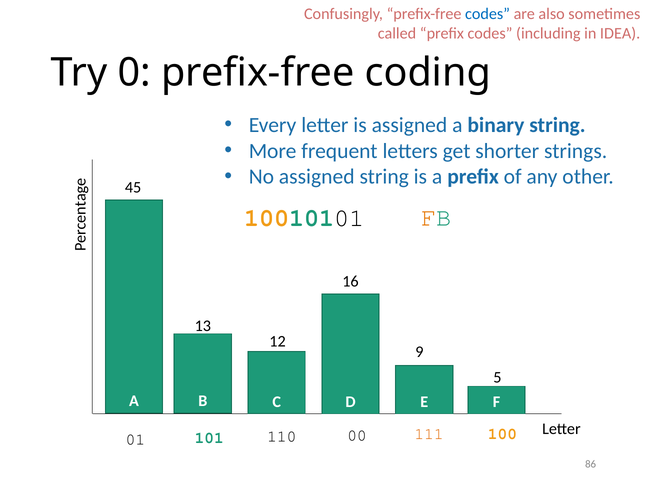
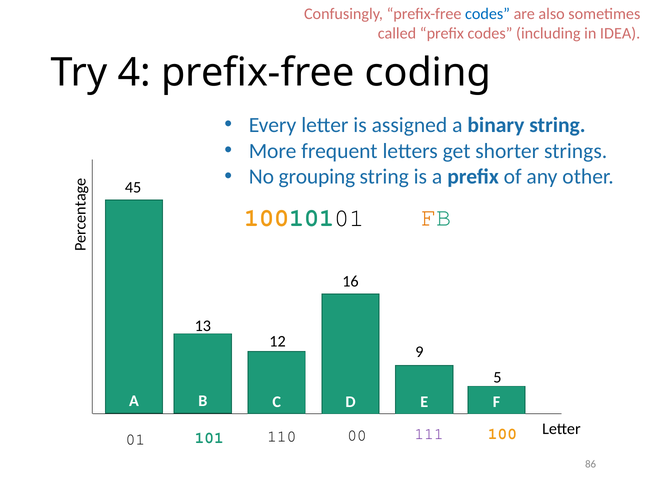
0: 0 -> 4 (134, 72)
No assigned: assigned -> grouping (317, 177)
111 colour: orange -> purple (429, 433)
